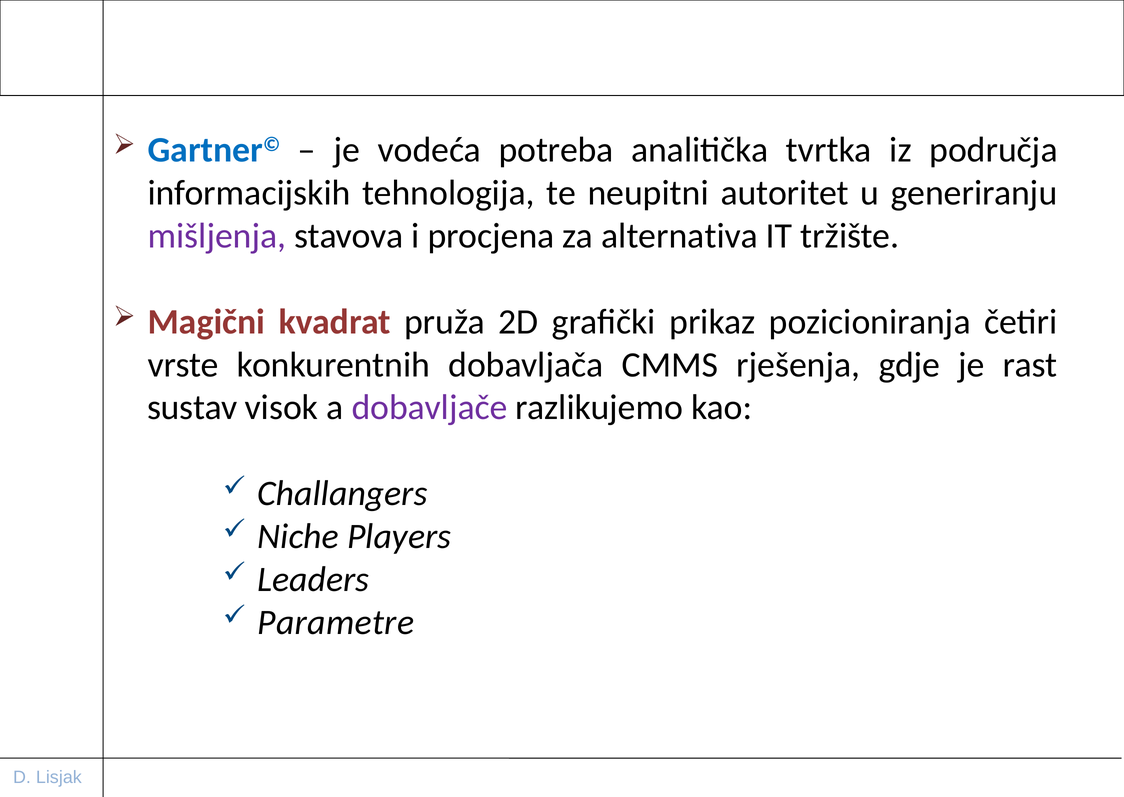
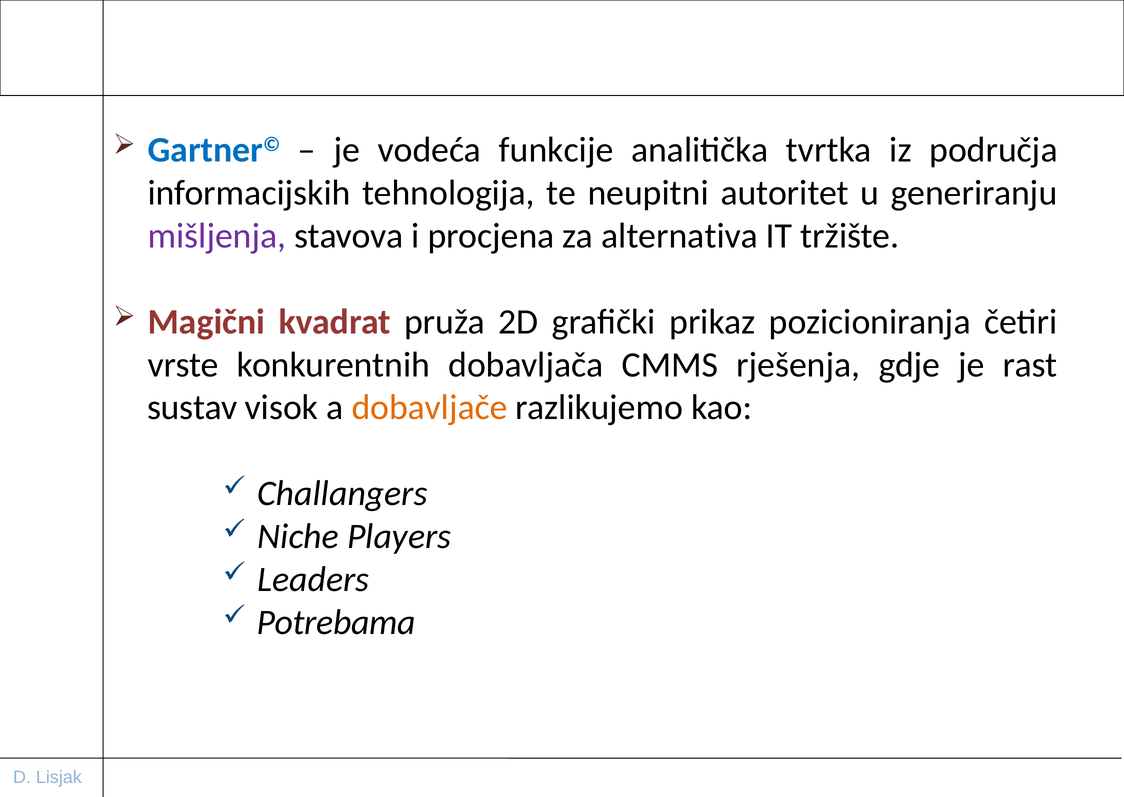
potreba: potreba -> funkcije (556, 150)
dobavljače colour: purple -> orange (429, 408)
Parametre: Parametre -> Potrebama (336, 623)
